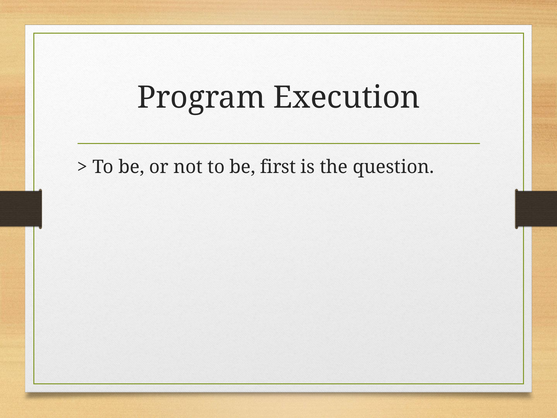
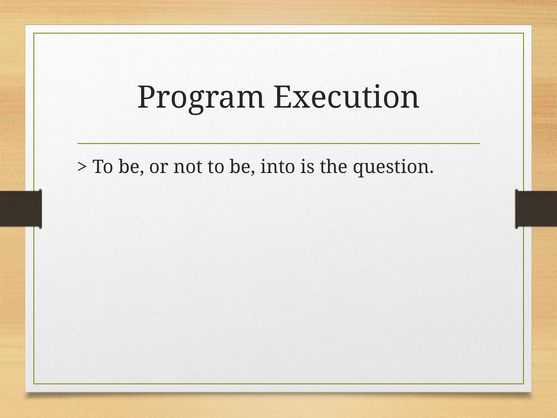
first: first -> into (278, 167)
